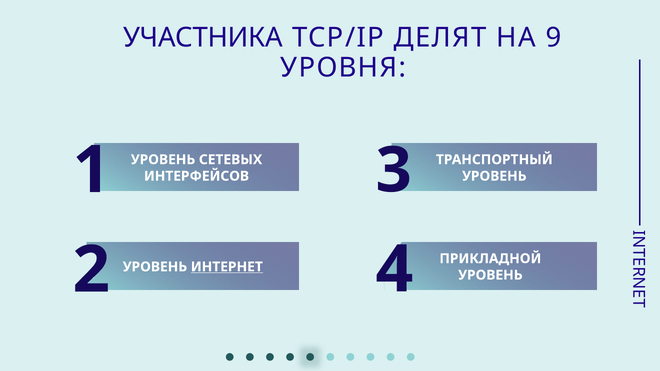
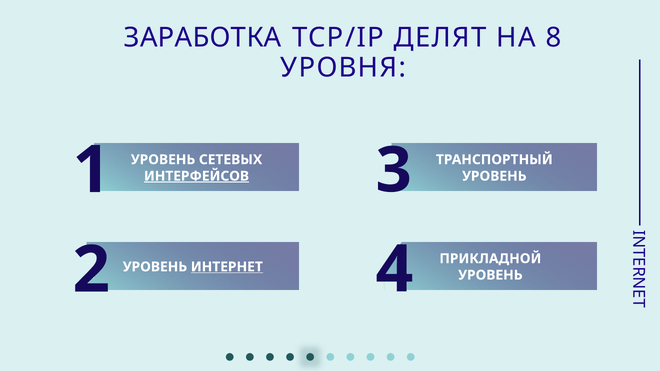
УЧАСТНИКА: УЧАСТНИКА -> ЗАРАБОТКА (203, 38)
9: 9 -> 8 (553, 38)
ИНТЕРФЕЙСОВ underline: none -> present (196, 176)
